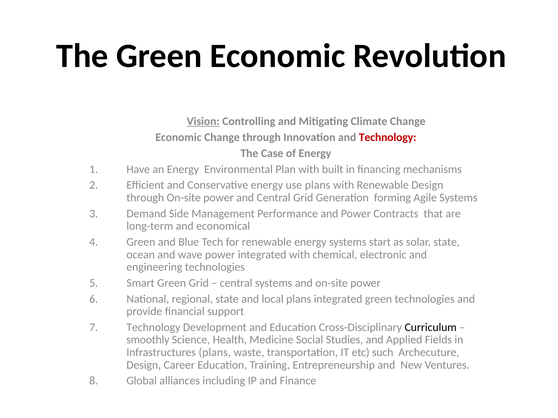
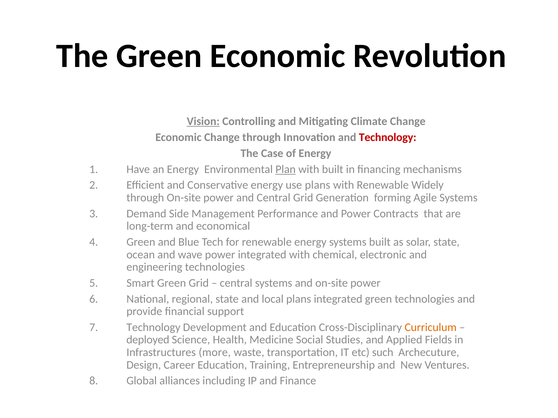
Plan underline: none -> present (286, 169)
Renewable Design: Design -> Widely (427, 185)
systems start: start -> built (380, 242)
Curriculum colour: black -> orange (431, 328)
smoothly: smoothly -> deployed (148, 340)
Infrastructures plans: plans -> more (215, 353)
